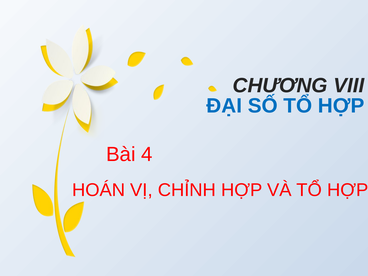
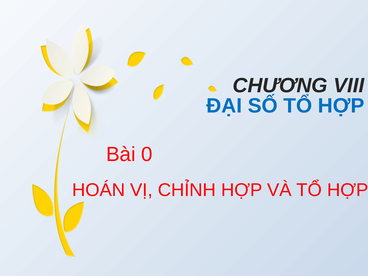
4: 4 -> 0 (147, 154)
